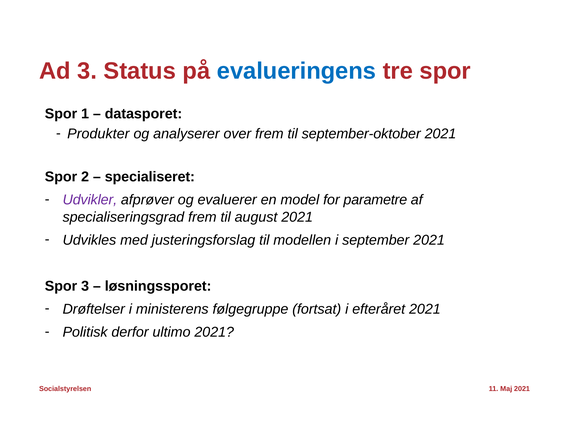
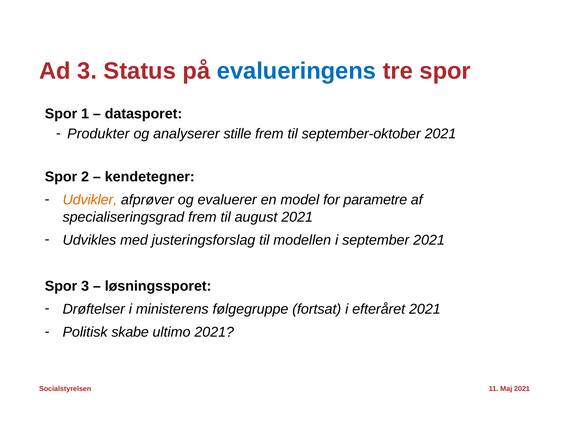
over: over -> stille (237, 134)
specialiseret: specialiseret -> kendetegner (150, 177)
Udvikler colour: purple -> orange (90, 200)
derfor: derfor -> skabe (130, 332)
